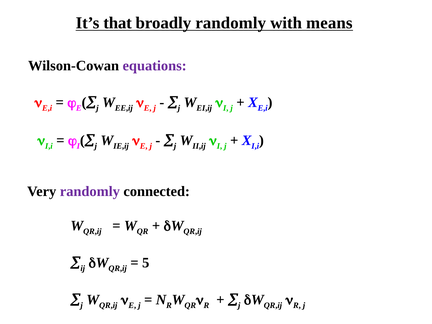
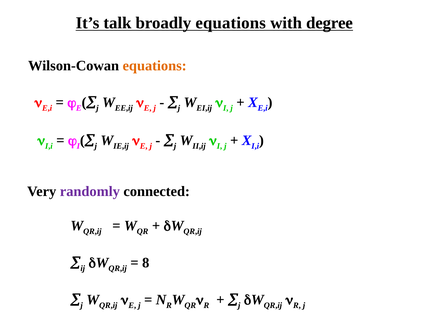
that: that -> talk (117, 23)
broadly randomly: randomly -> equations (231, 23)
means: means -> degree (330, 23)
equations colour: purple -> orange (155, 66)
5: 5 -> 8 (146, 263)
